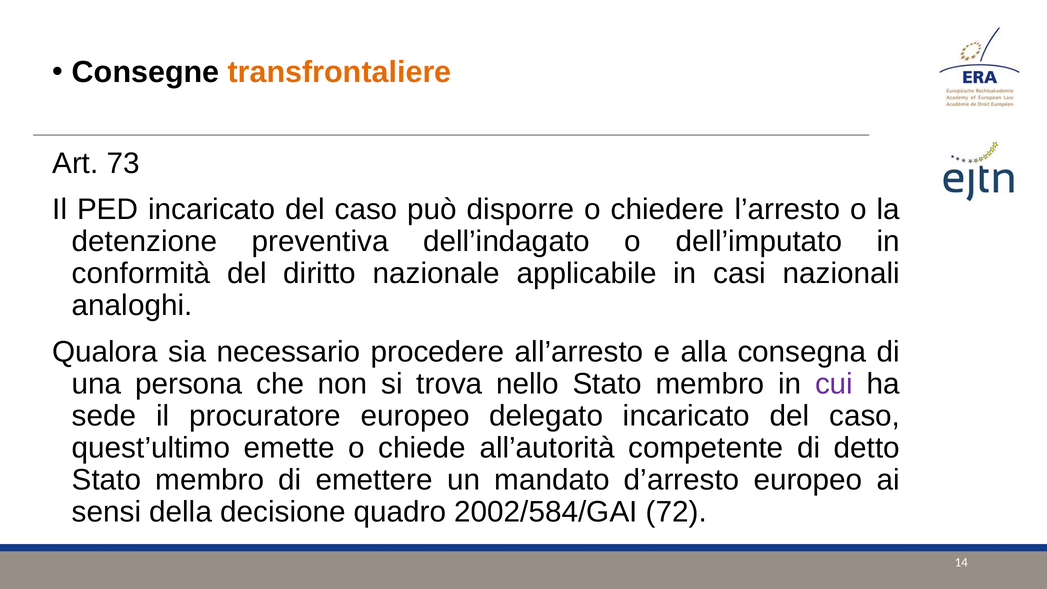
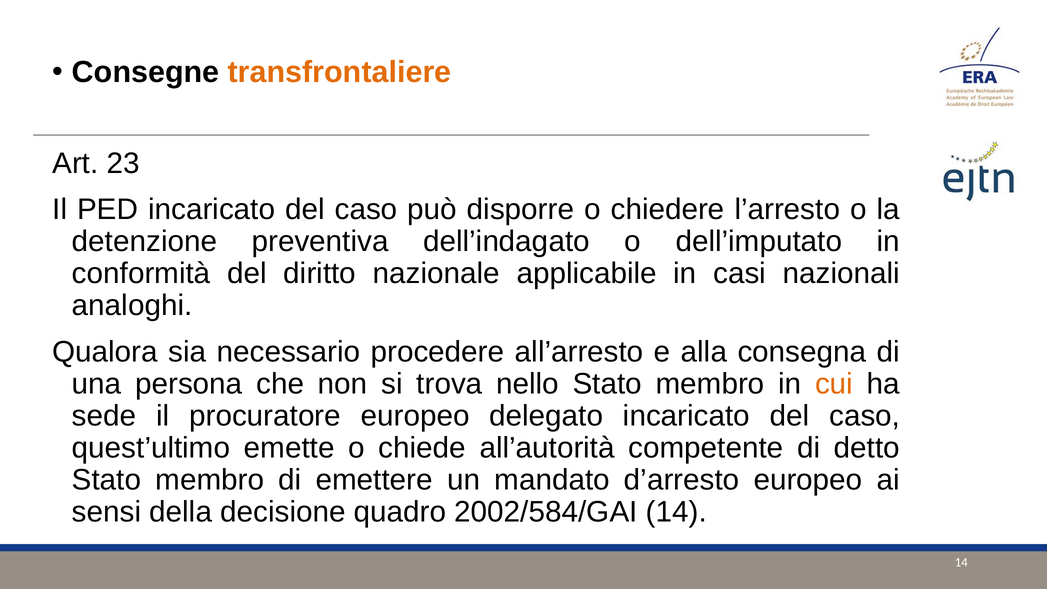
73: 73 -> 23 (123, 163)
cui colour: purple -> orange (834, 384)
2002/584/GAI 72: 72 -> 14 (676, 512)
